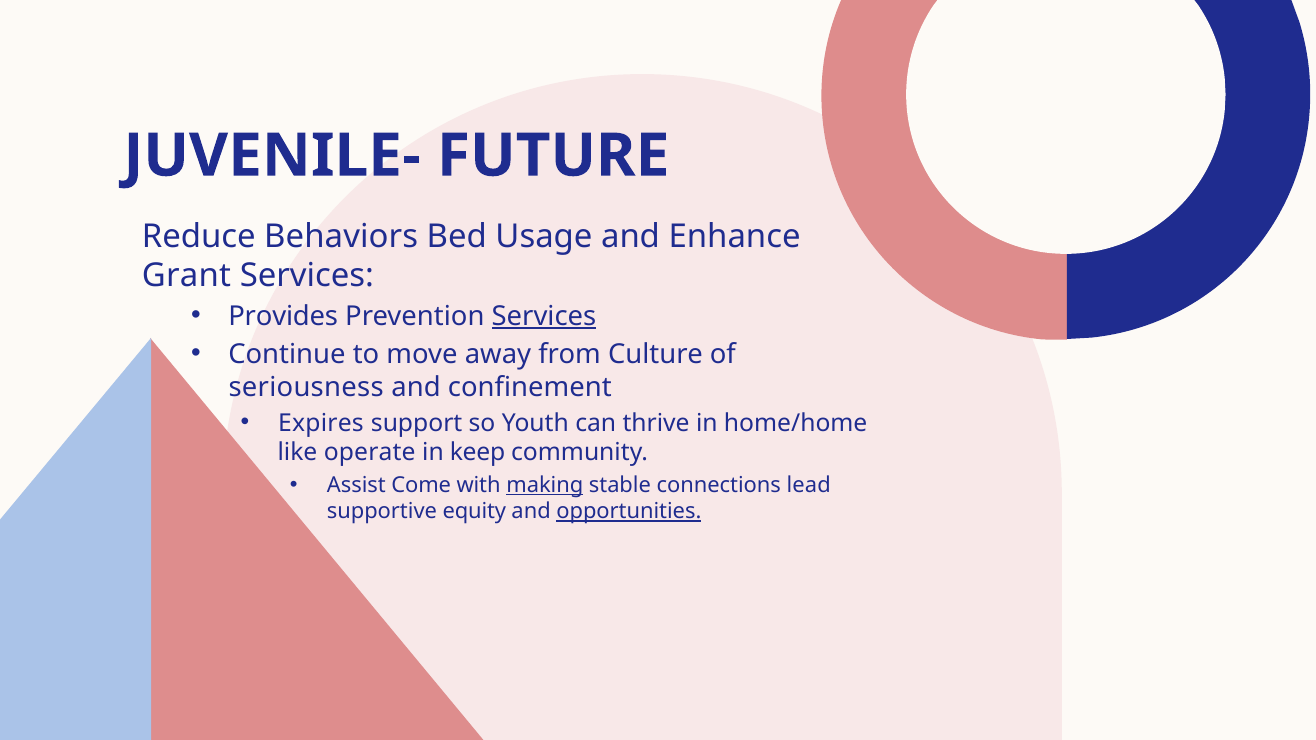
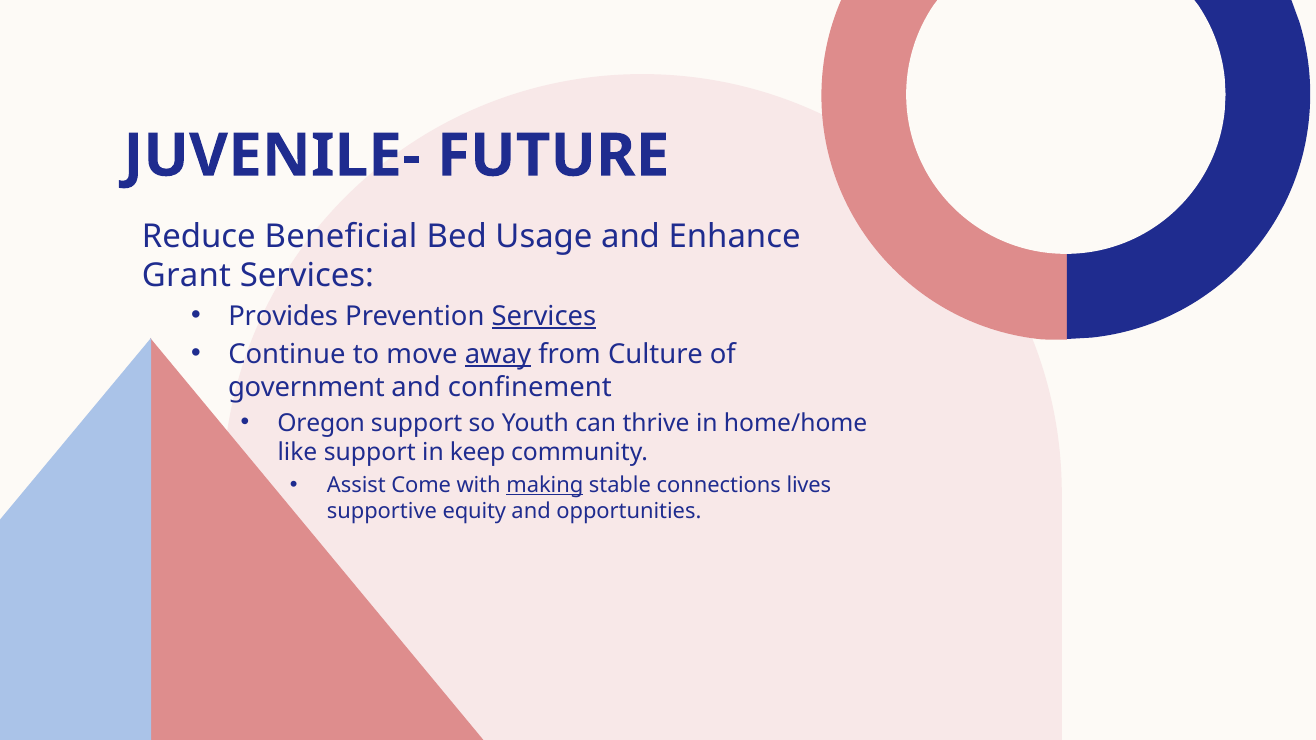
Behaviors: Behaviors -> Beneficial (341, 236)
away underline: none -> present (498, 354)
seriousness: seriousness -> government (306, 387)
Expires: Expires -> Oregon (321, 423)
like operate: operate -> support (370, 453)
lead: lead -> lives (809, 486)
opportunities underline: present -> none (629, 512)
